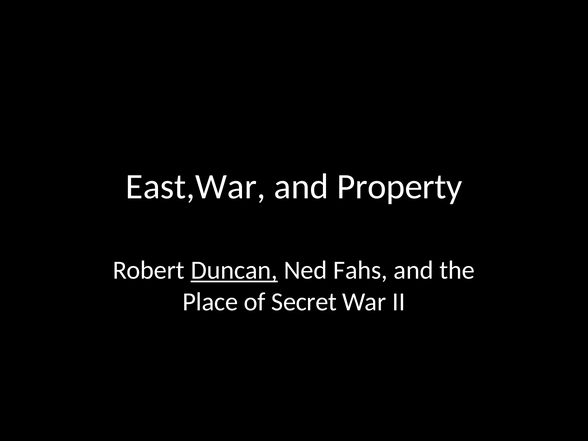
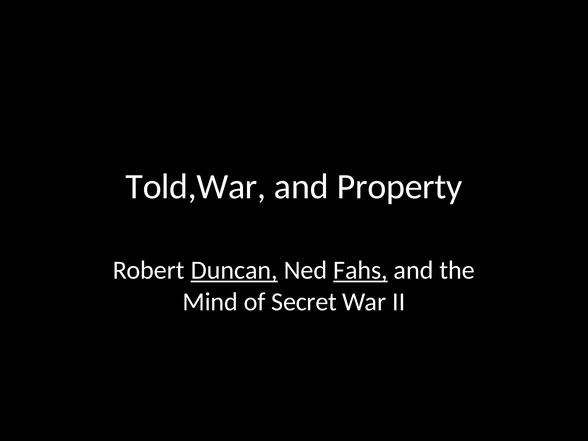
East,War: East,War -> Told,War (196, 187)
Fahs underline: none -> present (360, 270)
Place: Place -> Mind (210, 302)
